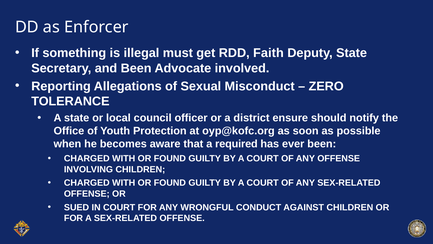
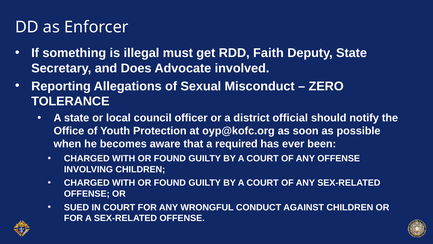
and Been: Been -> Does (136, 68)
ensure: ensure -> official (290, 118)
